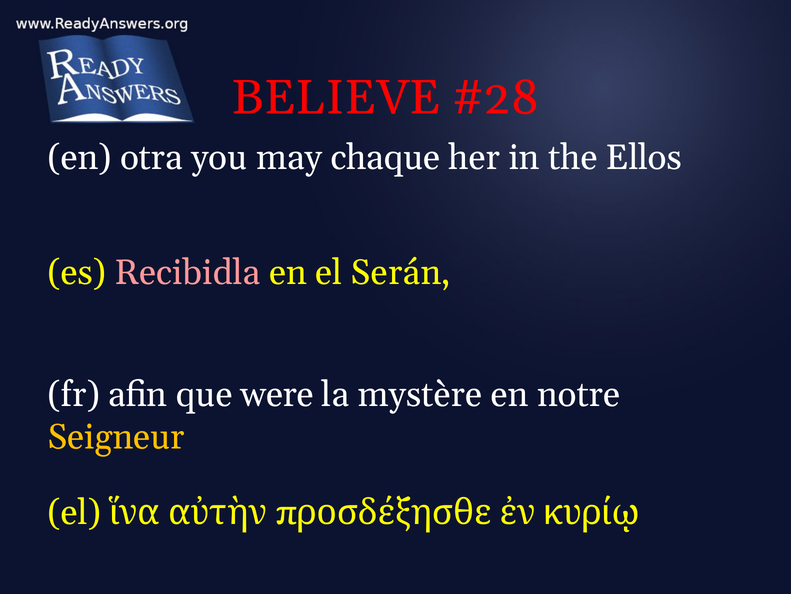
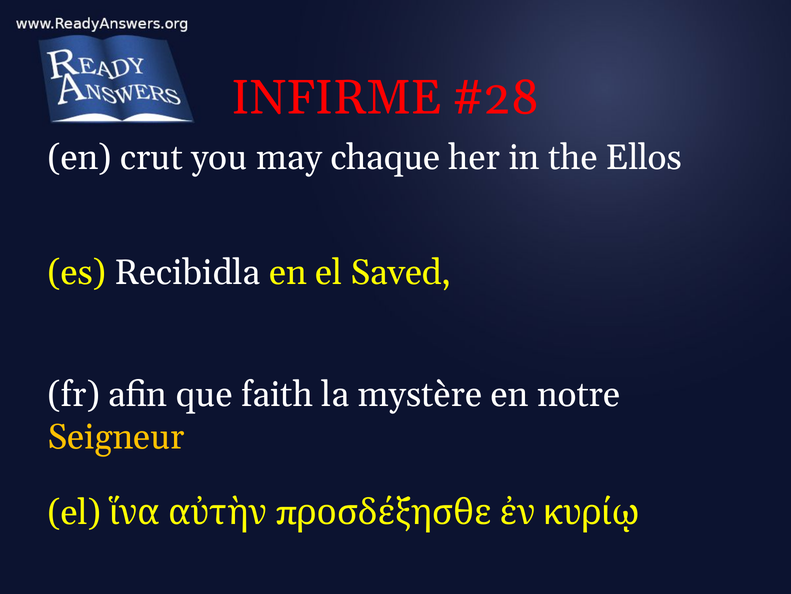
BELIEVE: BELIEVE -> INFIRME (337, 98)
otra: otra -> crut (151, 158)
Recibidla colour: pink -> white (188, 272)
Serán: Serán -> Saved (401, 272)
were: were -> faith (277, 394)
